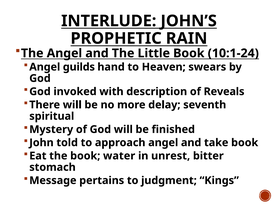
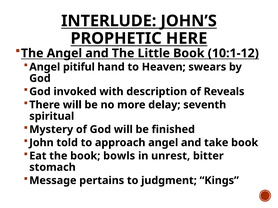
RAIN: RAIN -> HERE (187, 38)
10:1-24: 10:1-24 -> 10:1-12 (233, 53)
guilds: guilds -> pitiful (79, 67)
water: water -> bowls (119, 156)
